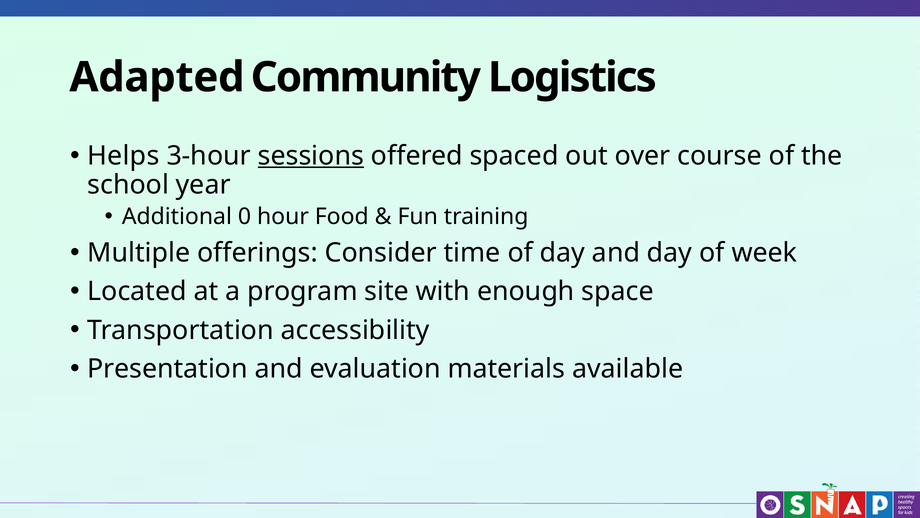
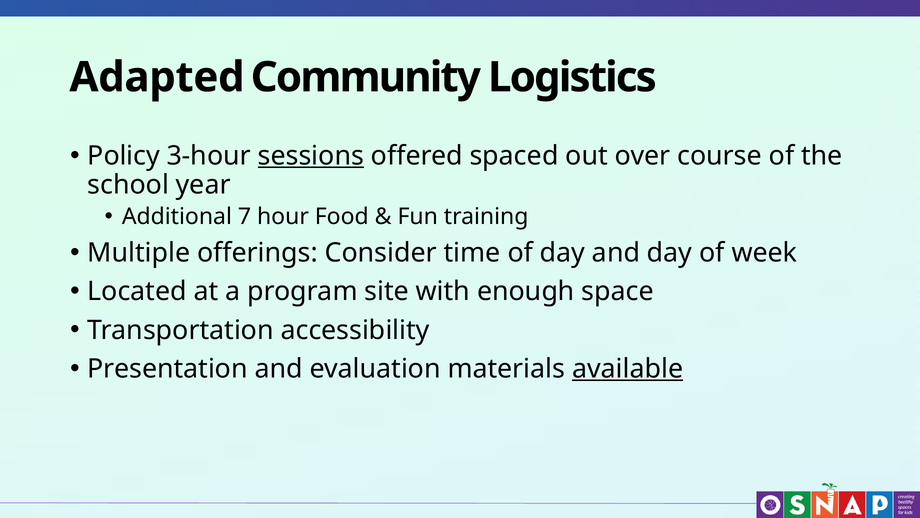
Helps: Helps -> Policy (124, 156)
0: 0 -> 7 (244, 216)
available underline: none -> present (628, 368)
